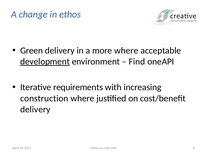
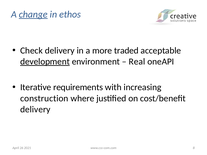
change underline: none -> present (33, 14)
Green: Green -> Check (31, 51)
more where: where -> traded (126, 51)
Find: Find -> Real (137, 62)
